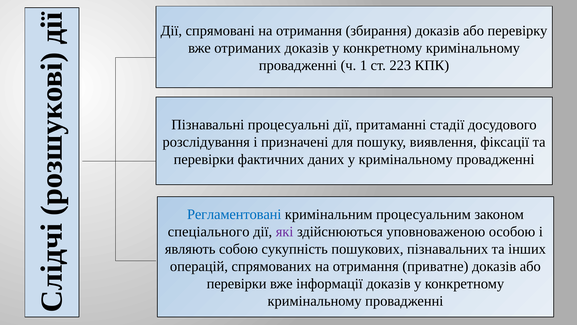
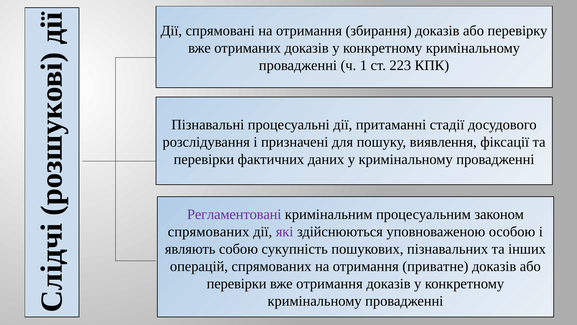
Регламентовані colour: blue -> purple (234, 214)
спеціального: спеціального -> спрямованих (209, 232)
вже інформації: інформації -> отримання (329, 283)
